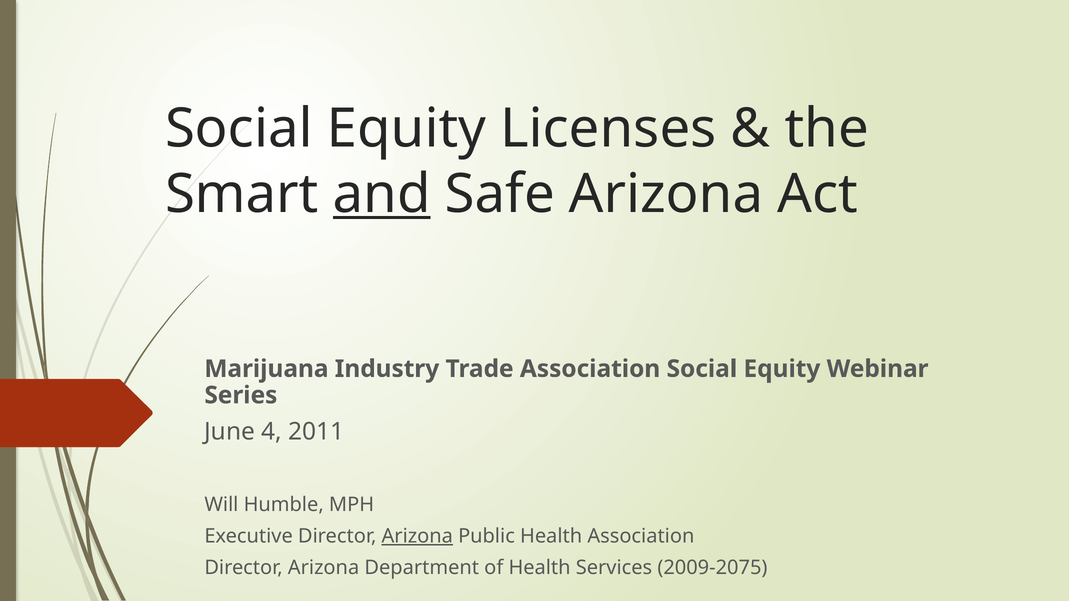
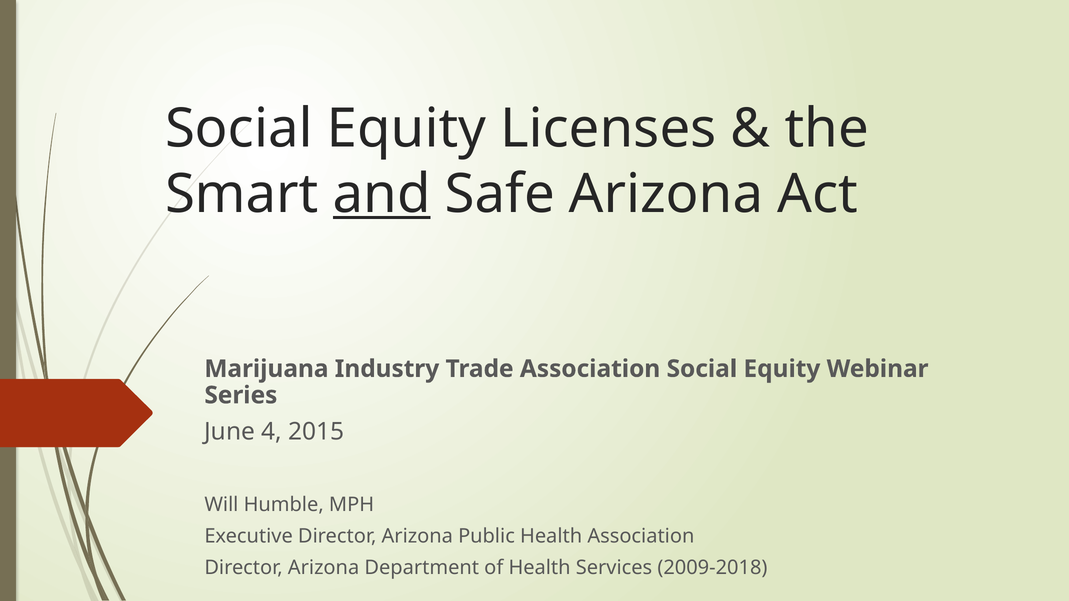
2011: 2011 -> 2015 (316, 432)
Arizona underline: present -> none (417, 536)
2009-2075: 2009-2075 -> 2009-2018 (712, 568)
